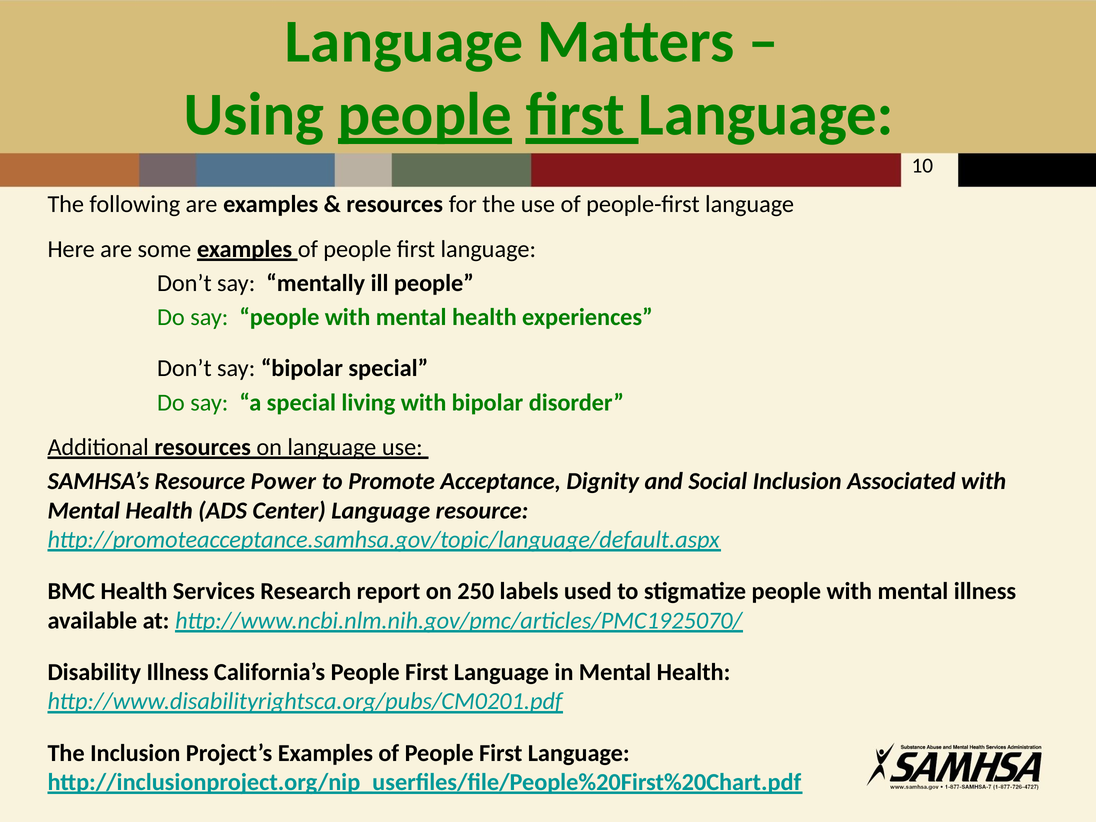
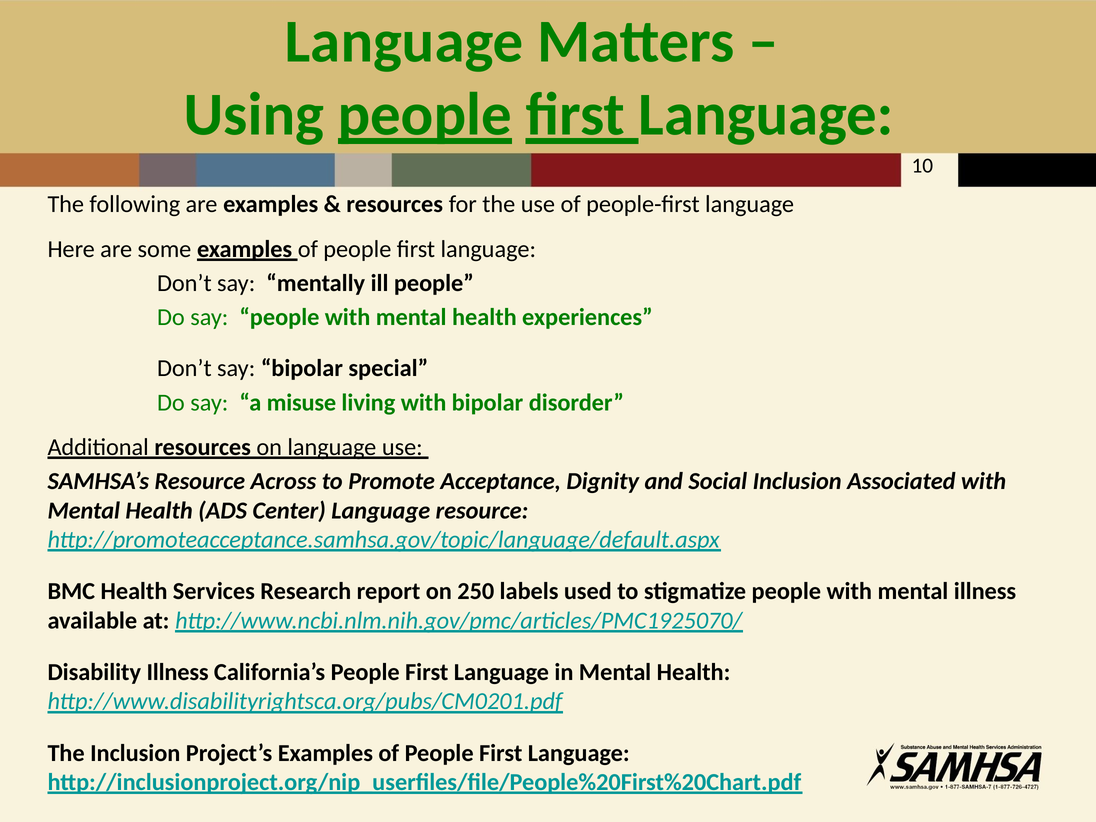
a special: special -> misuse (301, 402)
Power: Power -> Across (283, 481)
